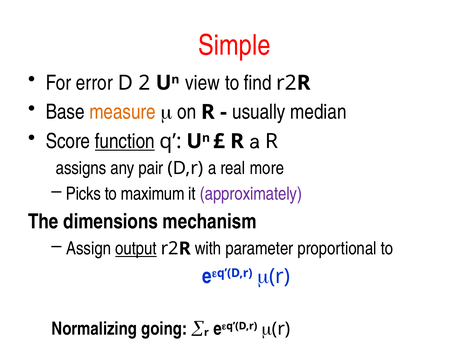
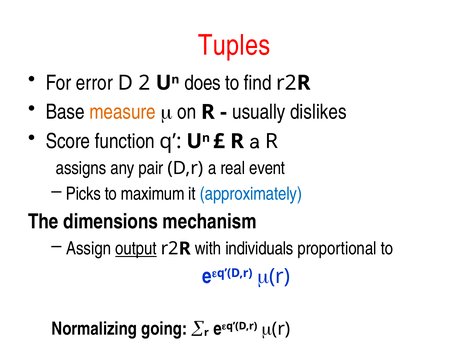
Simple: Simple -> Tuples (234, 45)
view: view -> does (203, 83)
median: median -> dislikes (318, 112)
function underline: present -> none (125, 141)
more: more -> event (267, 168)
approximately colour: purple -> blue (251, 194)
parameter: parameter -> individuals (259, 248)
